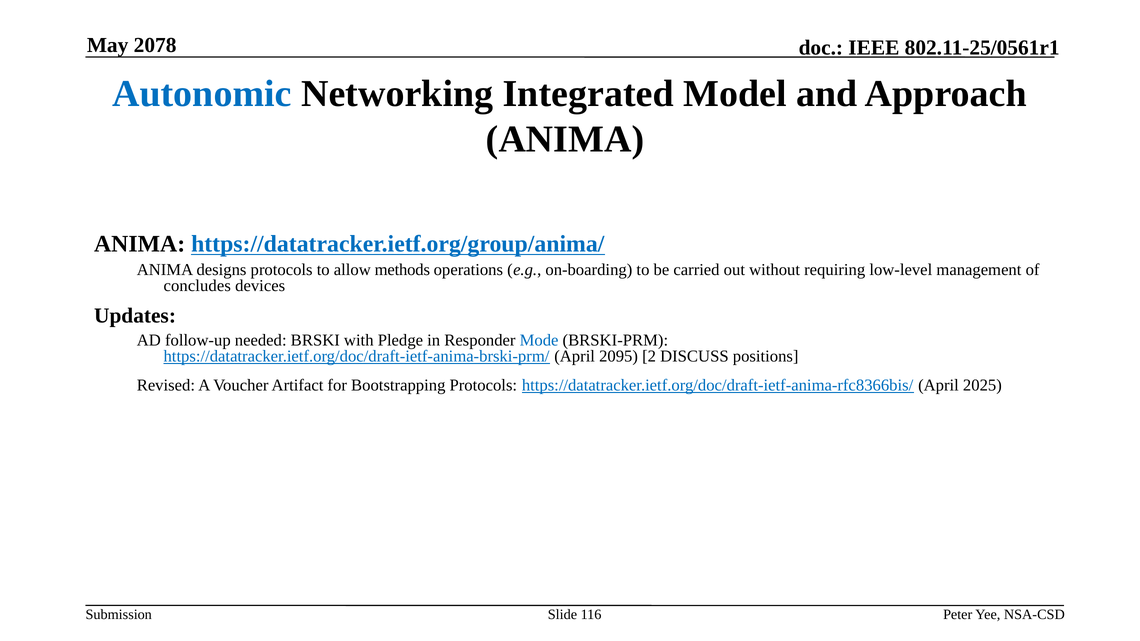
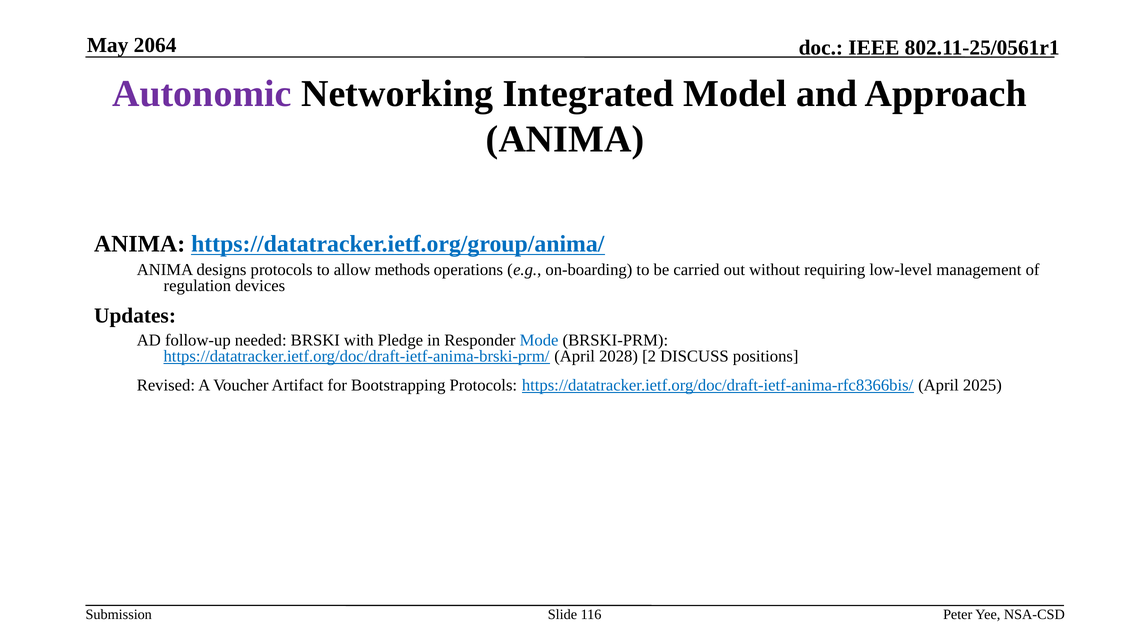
2078: 2078 -> 2064 (155, 45)
Autonomic colour: blue -> purple (202, 94)
concludes: concludes -> regulation (197, 286)
2095: 2095 -> 2028 (619, 356)
